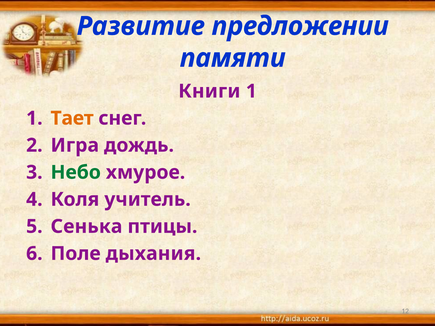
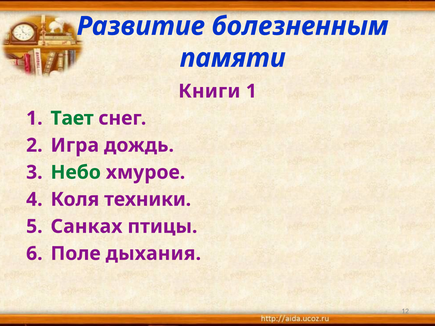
предложении: предложении -> болезненным (300, 26)
Тает colour: orange -> green (72, 118)
учитель: учитель -> техники (148, 200)
Сенька: Сенька -> Санках (86, 227)
